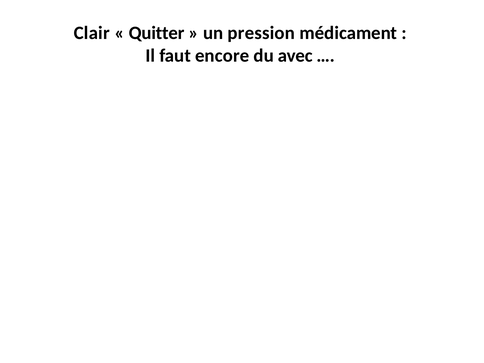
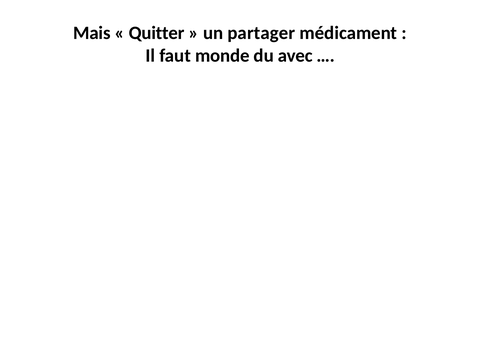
Clair: Clair -> Mais (92, 33)
pression: pression -> partager (261, 33)
encore: encore -> monde (222, 56)
